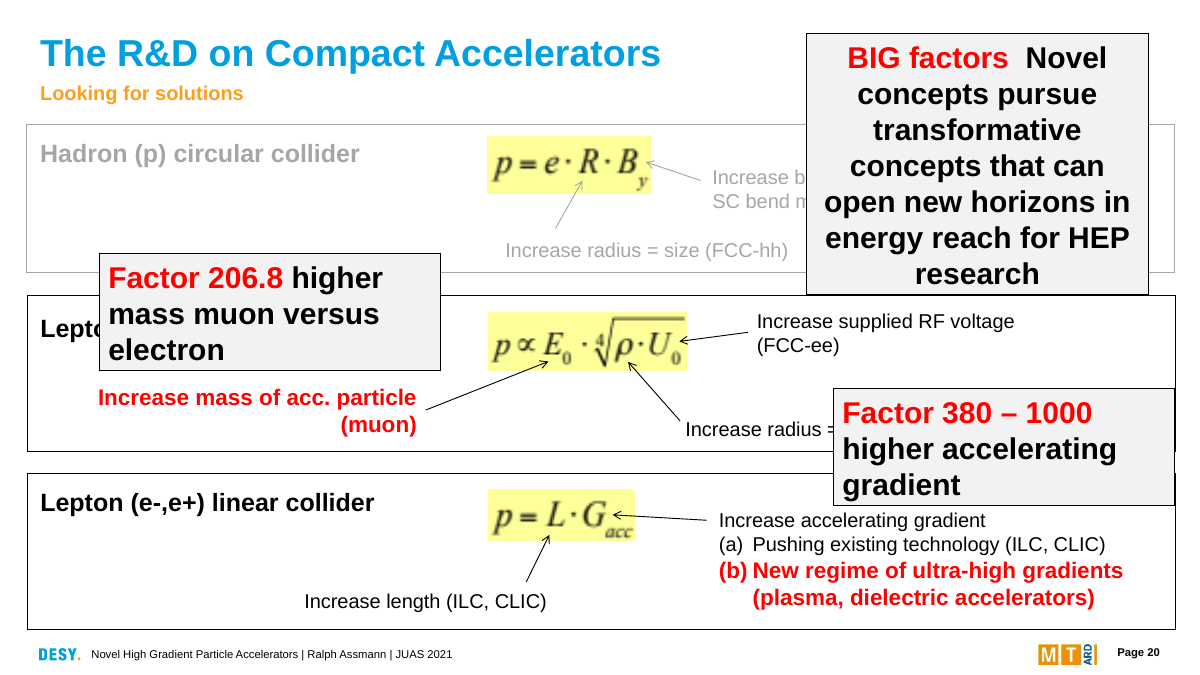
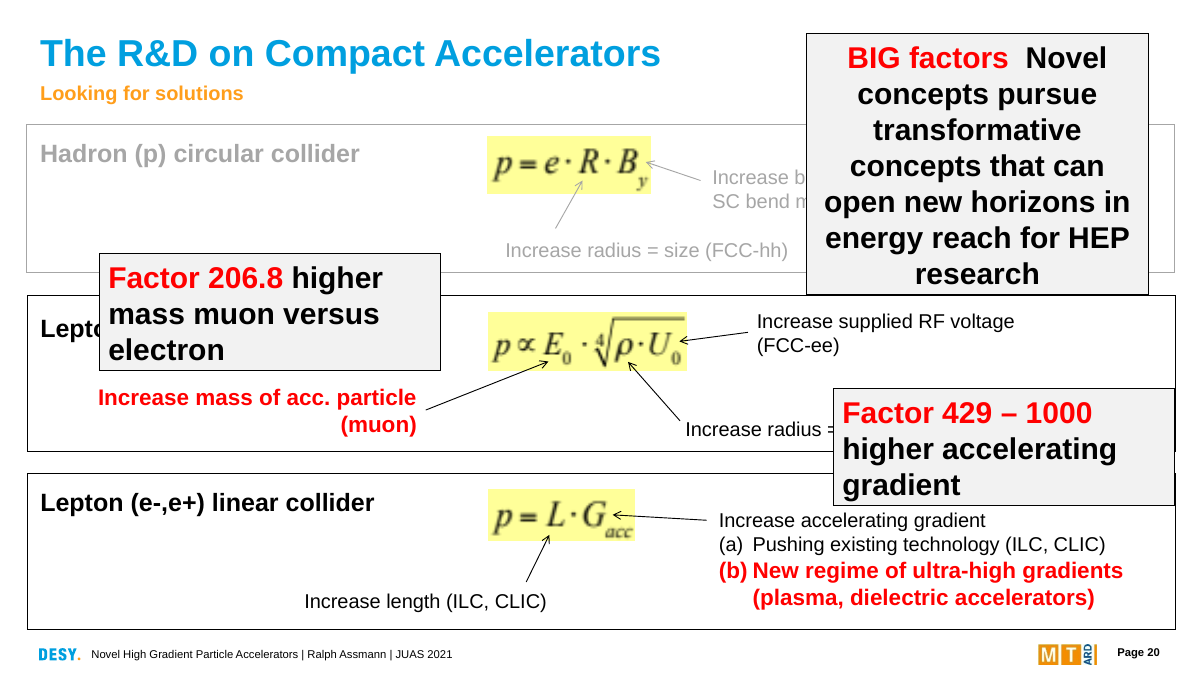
380: 380 -> 429 (967, 413)
